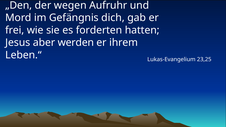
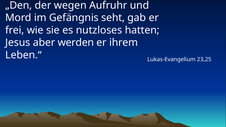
dich: dich -> seht (113, 18)
forderten: forderten -> nutzloses (99, 30)
